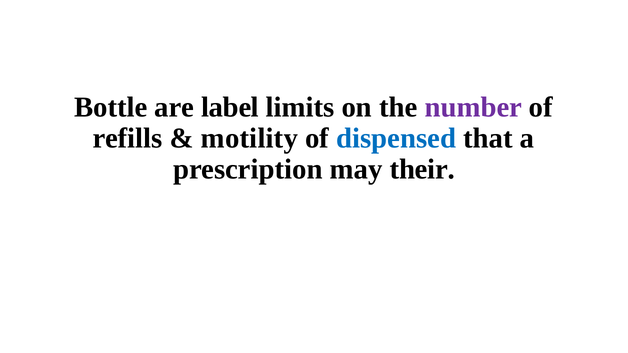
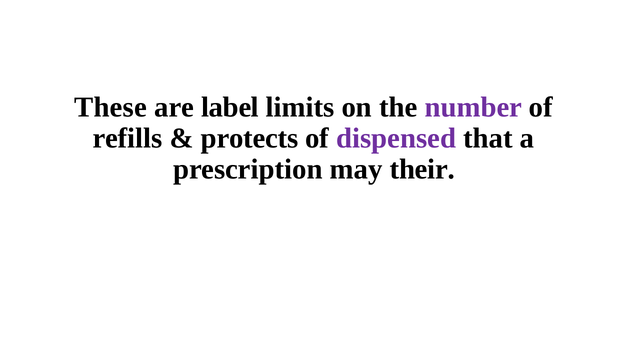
Bottle: Bottle -> These (111, 107)
motility: motility -> protects (250, 138)
dispensed colour: blue -> purple (396, 138)
